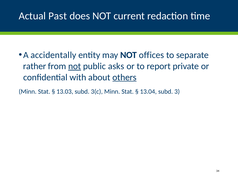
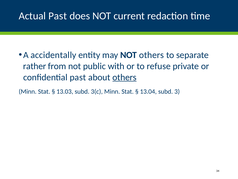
NOT offices: offices -> others (152, 55)
not underline: present -> none (75, 66)
asks: asks -> with (116, 66)
report: report -> refuse (159, 66)
confidential with: with -> past (78, 77)
